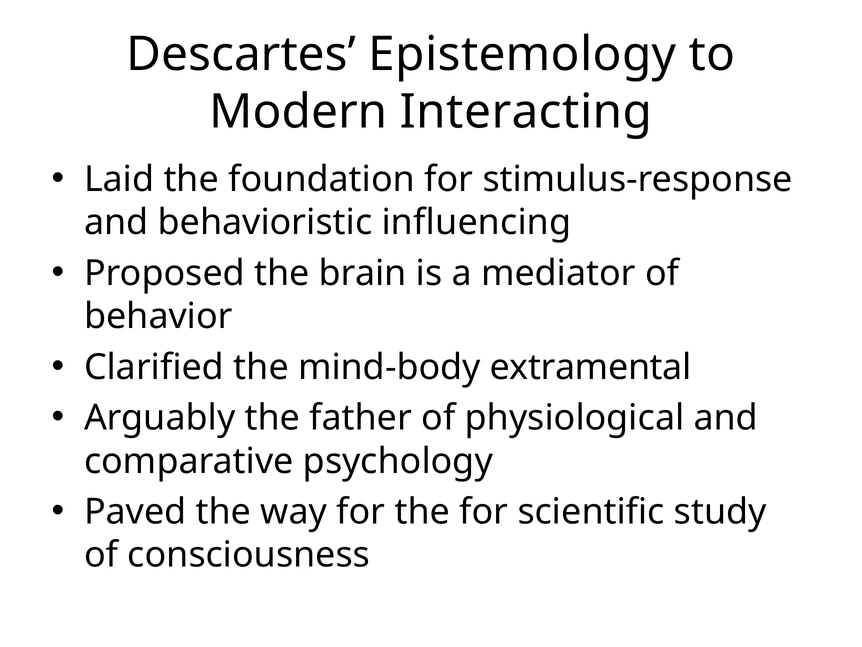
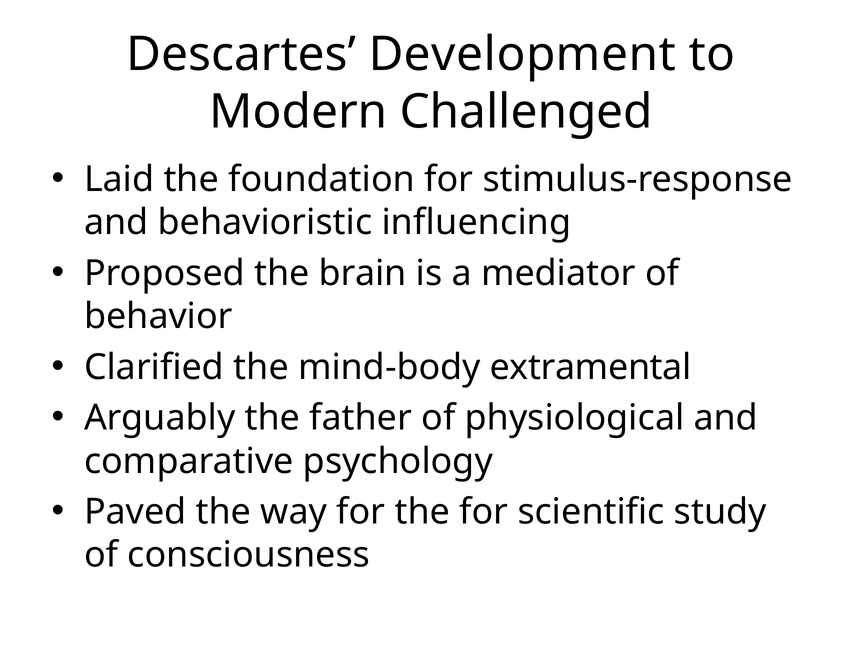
Epistemology: Epistemology -> Development (522, 54)
Interacting: Interacting -> Challenged (526, 112)
